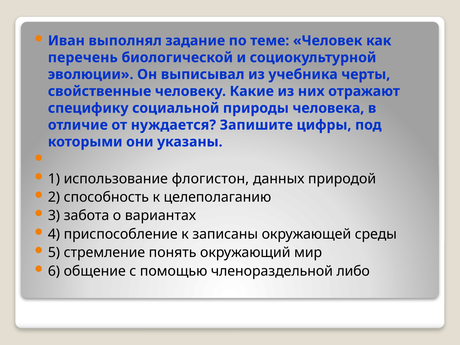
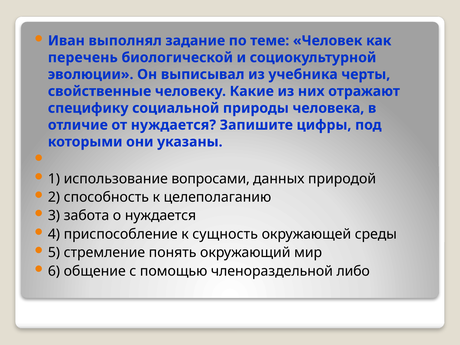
флогистон: флогистон -> вопросами (211, 179)
о вариантах: вариантах -> нуждается (161, 216)
записаны: записаны -> сущность (225, 234)
